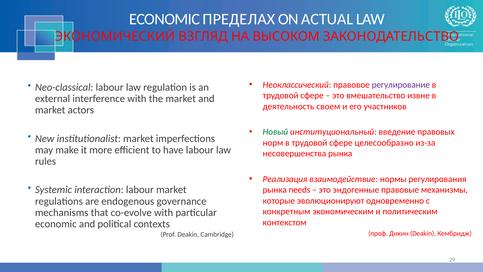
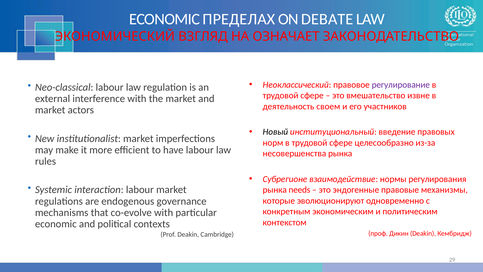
ACTUAL: ACTUAL -> DEBATE (327, 19)
ВЫСОКОМ: ВЫСОКОМ -> ОЗНАЧАЕТ (286, 36)
Новый colour: green -> black (275, 132)
Реализация: Реализация -> Субрегионе (285, 179)
